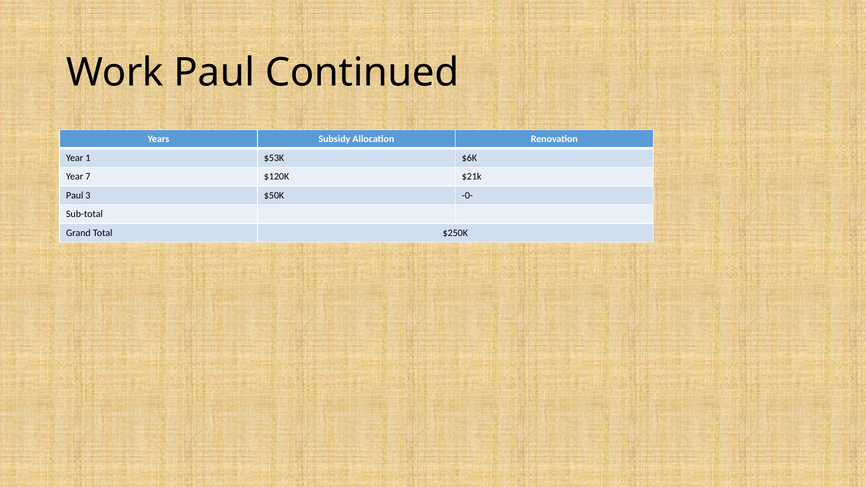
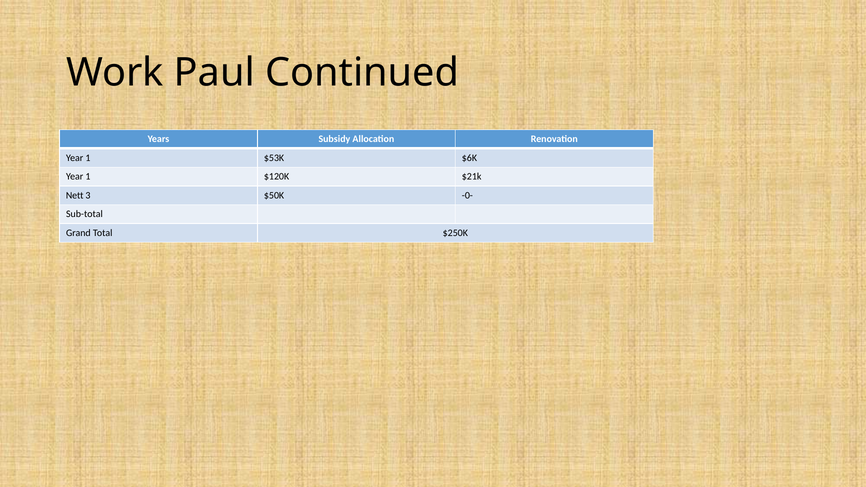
7: 7 -> 1 (88, 177)
Paul: Paul -> Nett (75, 195)
